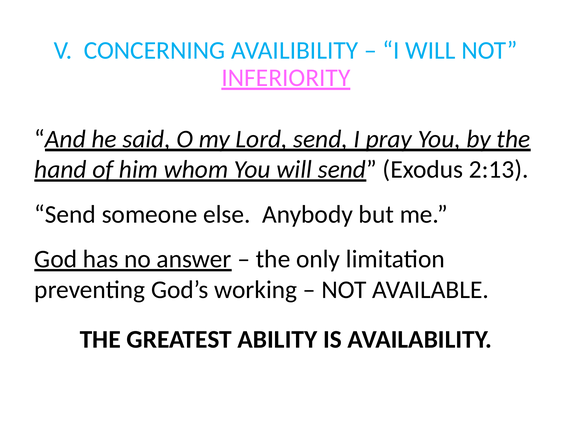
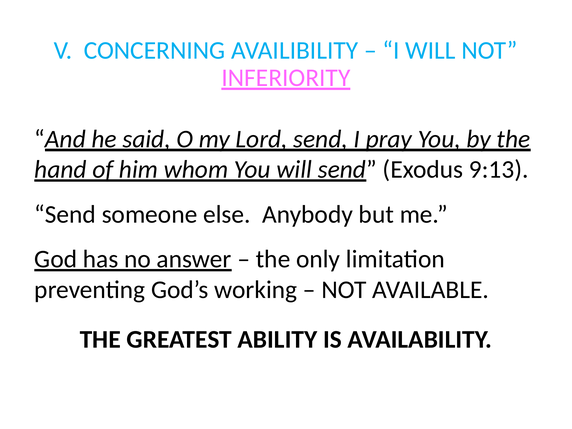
2:13: 2:13 -> 9:13 (499, 170)
